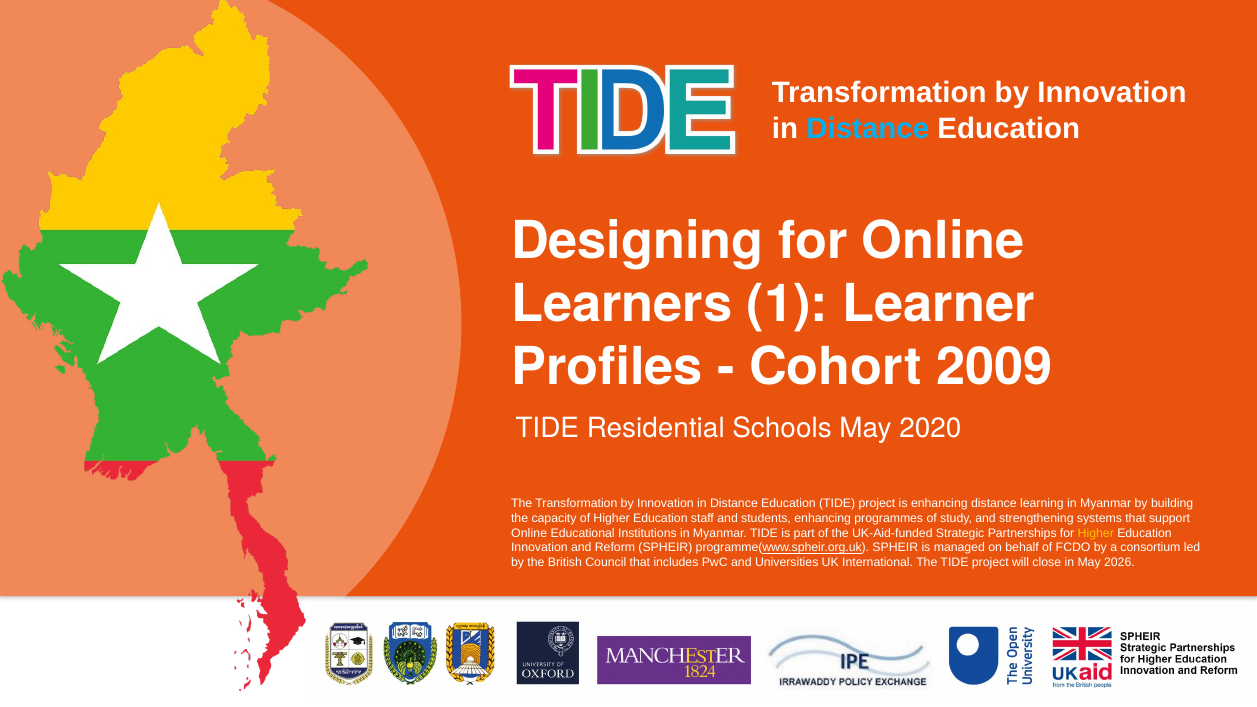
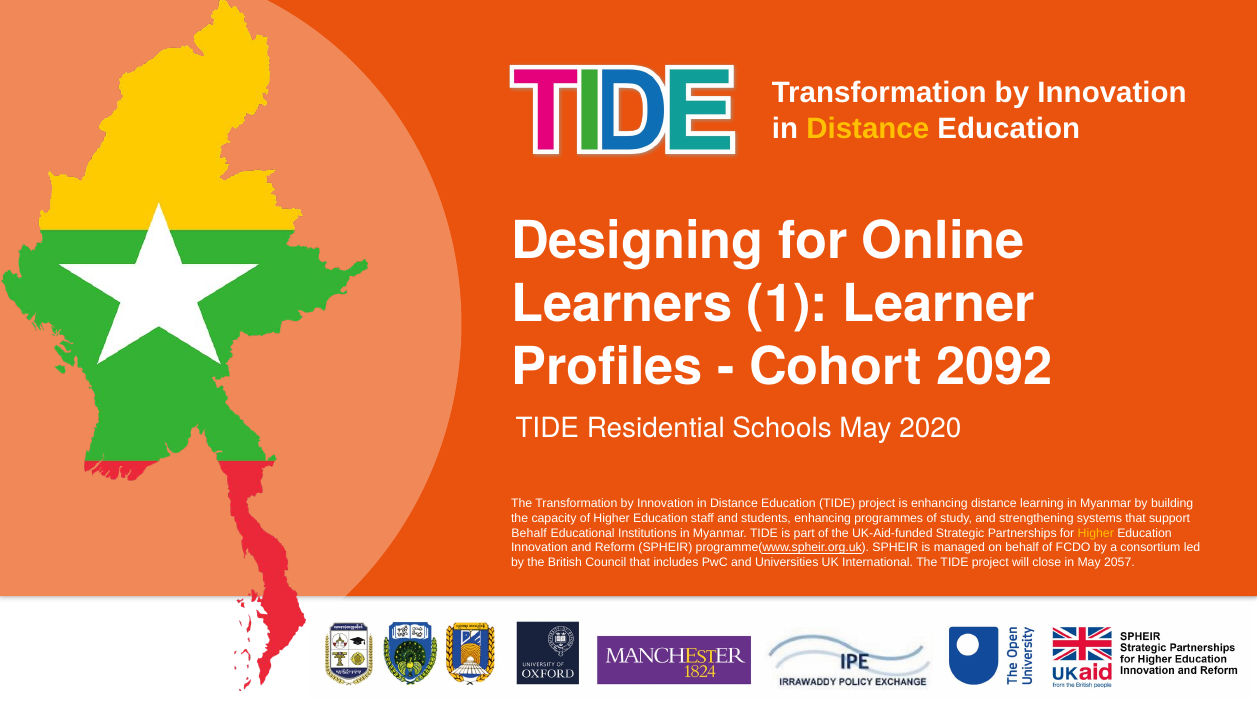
Distance colour: light blue -> yellow (868, 129)
2009: 2009 -> 2092 (994, 367)
Online: Online -> Behalf (529, 533)
2026: 2026 -> 2057 (1119, 563)
